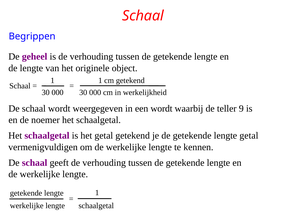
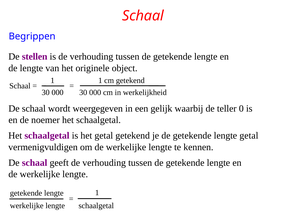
geheel: geheel -> stellen (35, 56)
een wordt: wordt -> gelijk (161, 108)
9: 9 -> 0 (241, 108)
